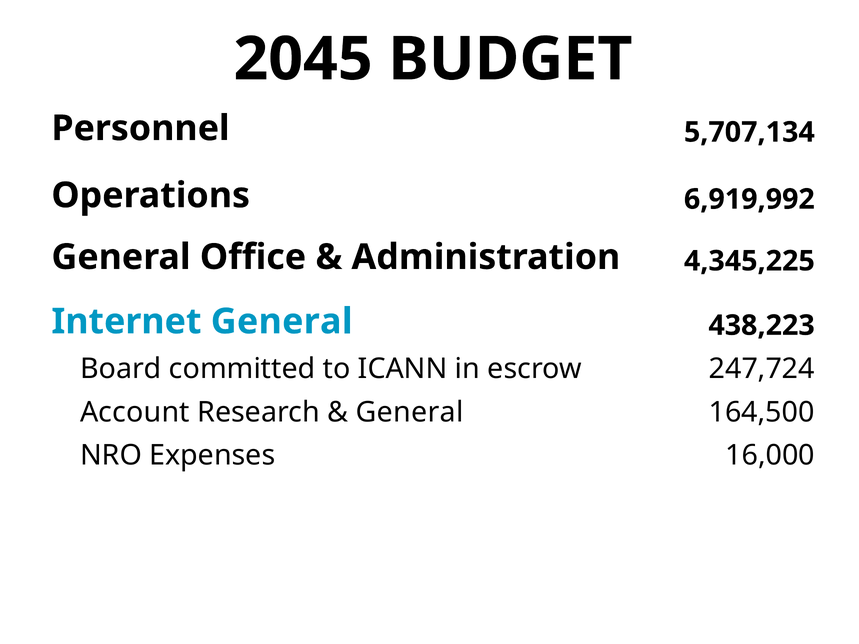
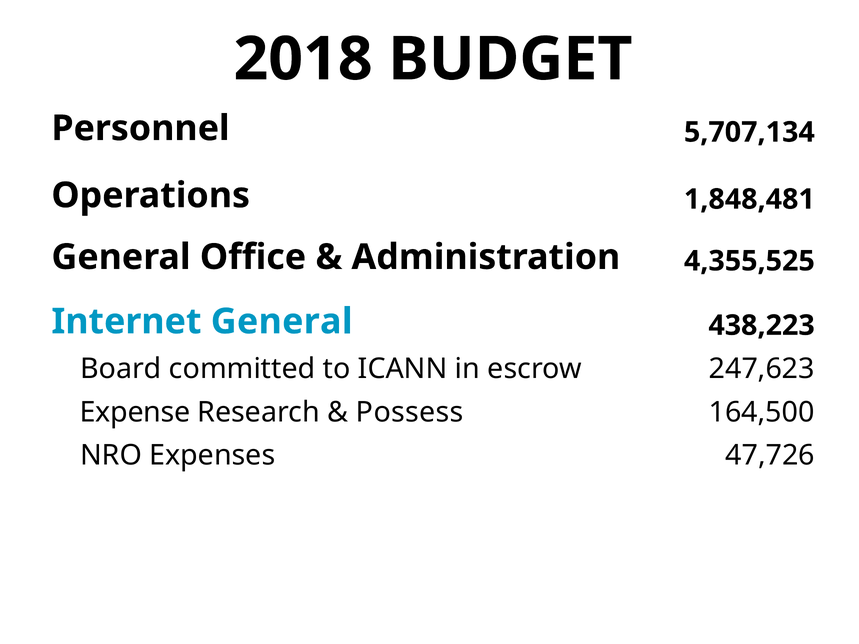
2045: 2045 -> 2018 (303, 59)
6,919,992: 6,919,992 -> 1,848,481 (749, 199)
4,345,225: 4,345,225 -> 4,355,525 (749, 261)
247,724: 247,724 -> 247,623 (762, 369)
Account: Account -> Expense (135, 412)
General: General -> Possess (410, 412)
16,000: 16,000 -> 47,726 (770, 456)
